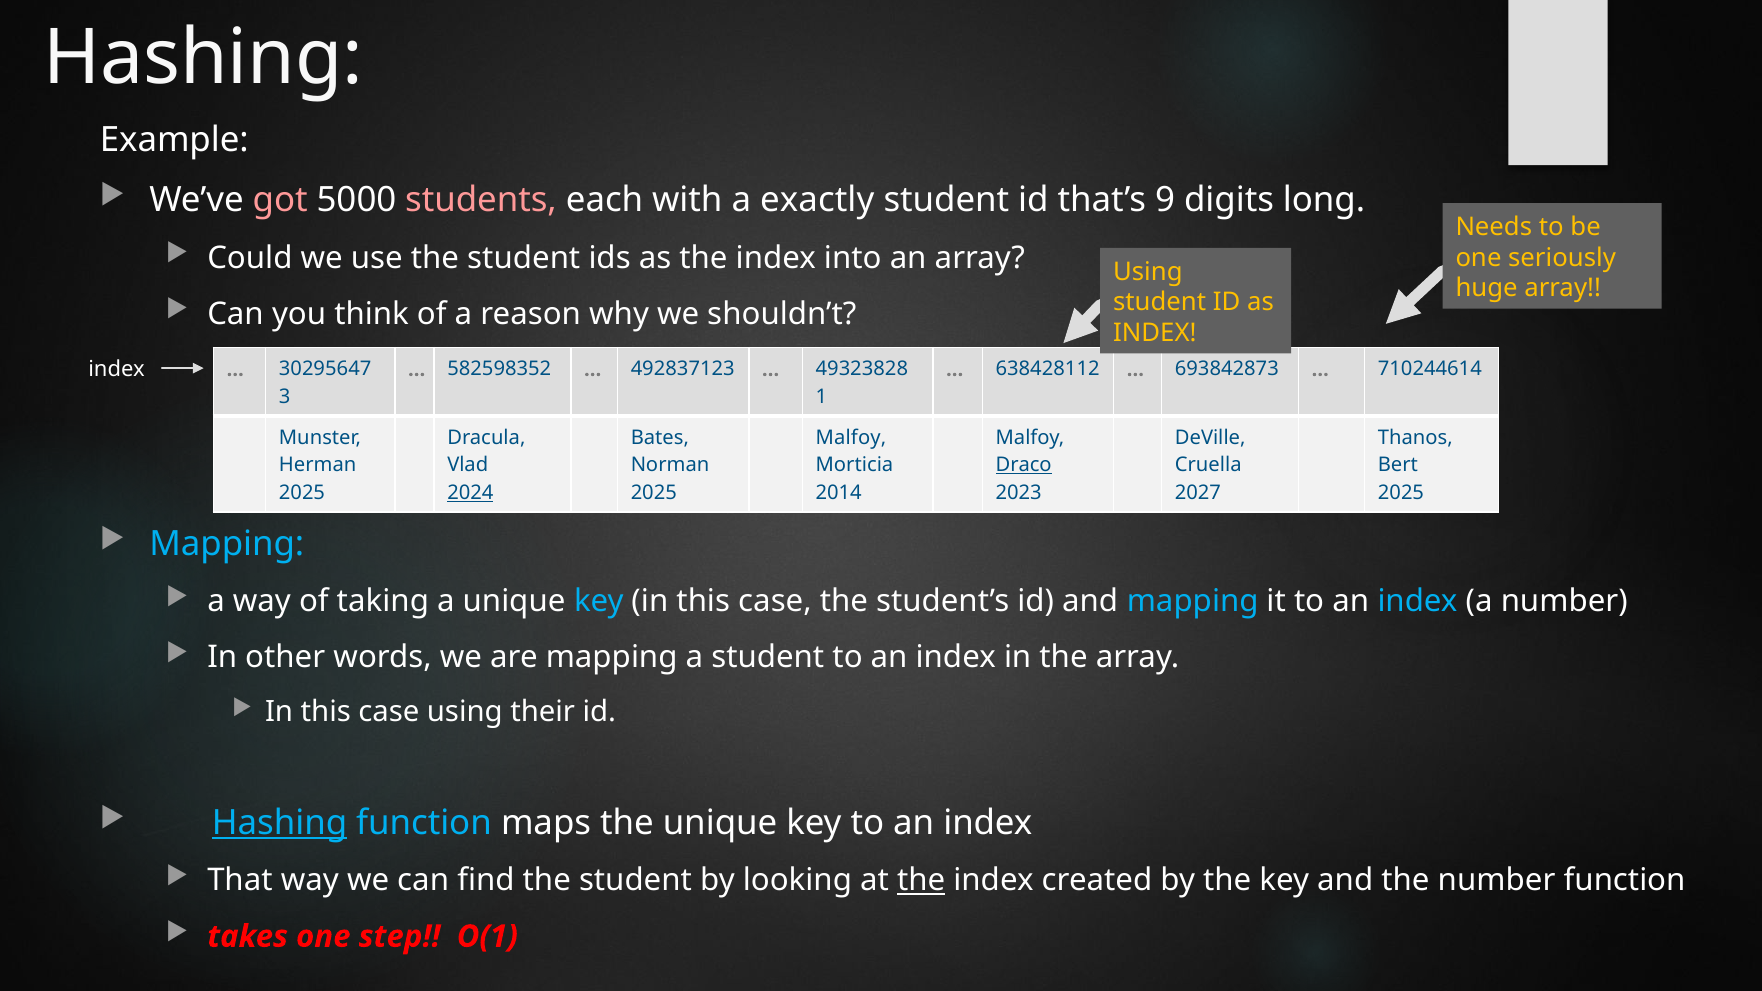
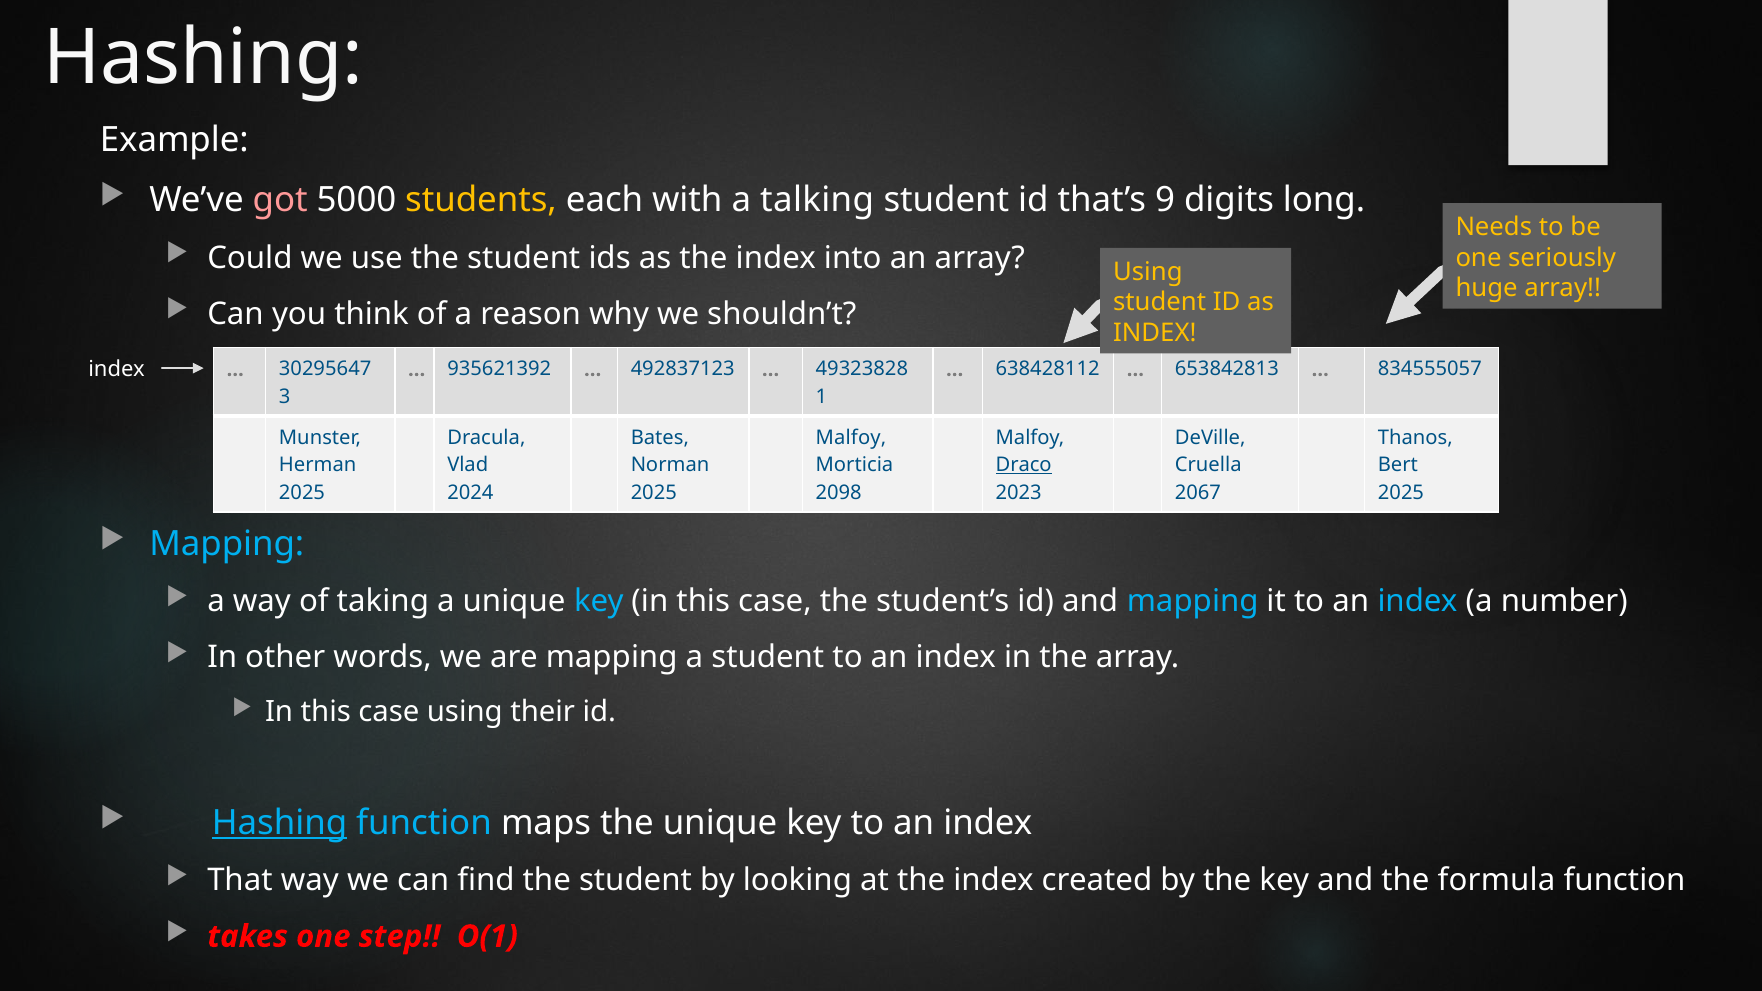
students colour: pink -> yellow (481, 200)
exactly: exactly -> talking (817, 200)
582598352: 582598352 -> 935621392 (499, 369)
693842873: 693842873 -> 653842813 (1227, 369)
710244614: 710244614 -> 834555057 (1430, 369)
2024 underline: present -> none (470, 493)
2014: 2014 -> 2098 (839, 493)
2027: 2027 -> 2067 (1198, 493)
the underline: present -> none (921, 881)
the number: number -> formula (1497, 881)
